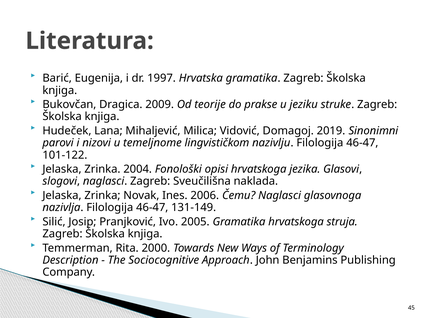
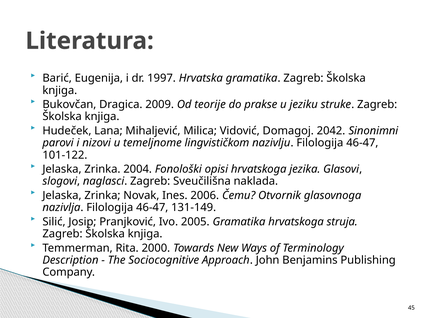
2019: 2019 -> 2042 (331, 131)
Čemu Naglasci: Naglasci -> Otvornik (280, 196)
